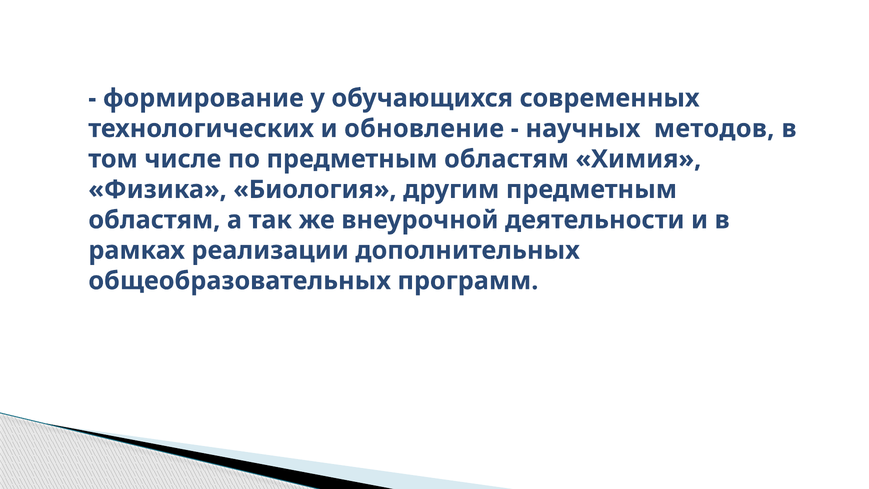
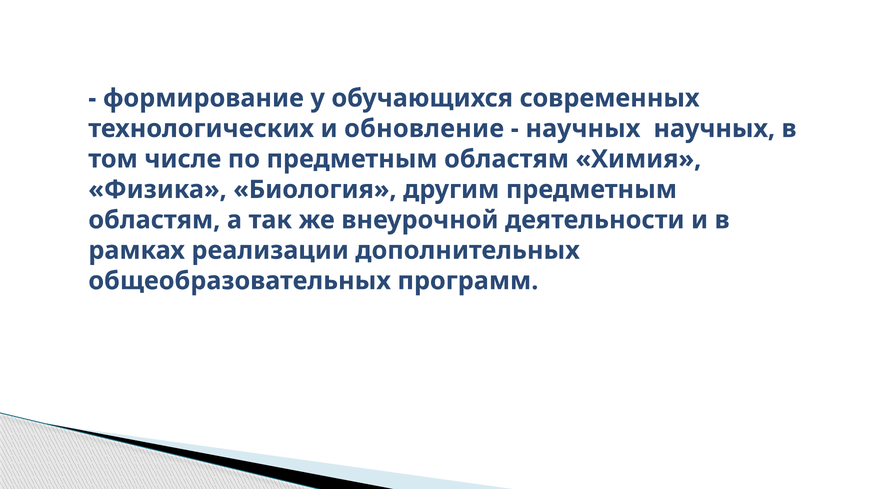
научных методов: методов -> научных (714, 129)
